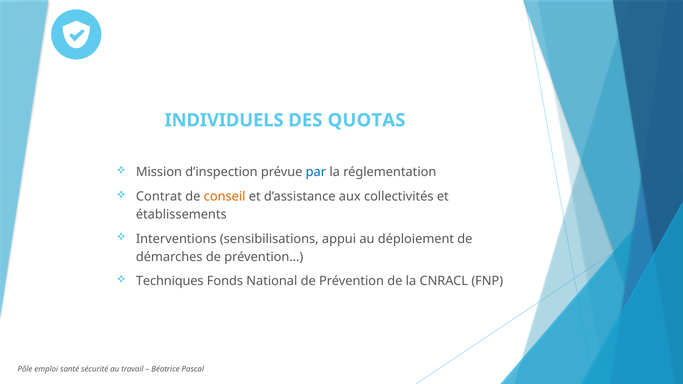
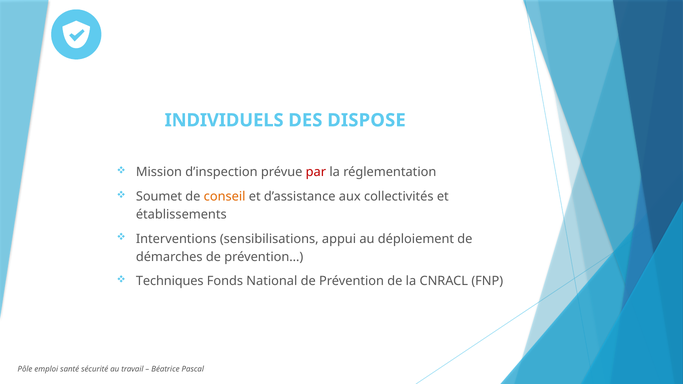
QUOTAS: QUOTAS -> DISPOSE (367, 120)
par colour: blue -> red (316, 172)
Contrat: Contrat -> Soumet (159, 197)
